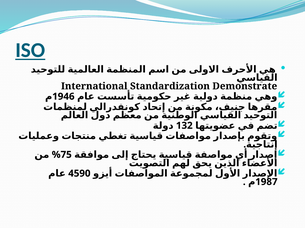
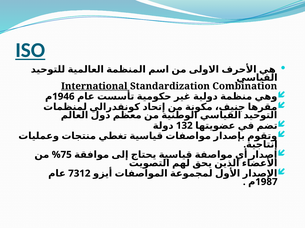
International underline: none -> present (94, 86)
Demonstrate: Demonstrate -> Combination (245, 86)
4590: 4590 -> 7312 (79, 174)
